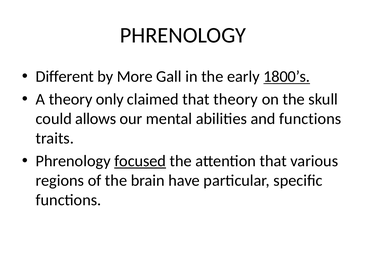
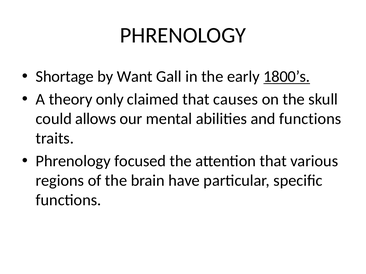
Different: Different -> Shortage (65, 77)
More: More -> Want (135, 77)
that theory: theory -> causes (236, 100)
focused underline: present -> none (140, 161)
